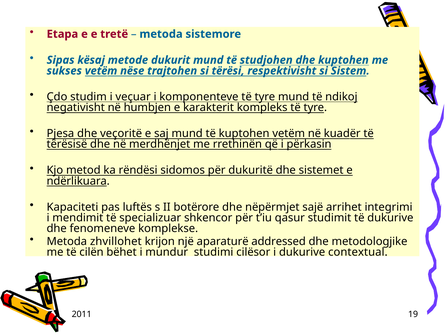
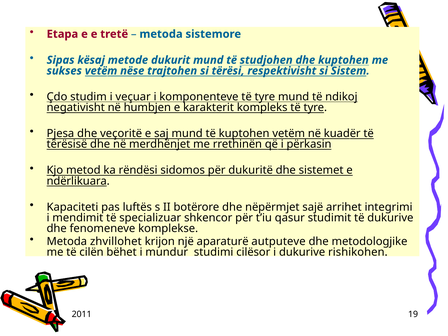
addressed: addressed -> autputeve (278, 242)
contextual: contextual -> rishikohen (358, 252)
